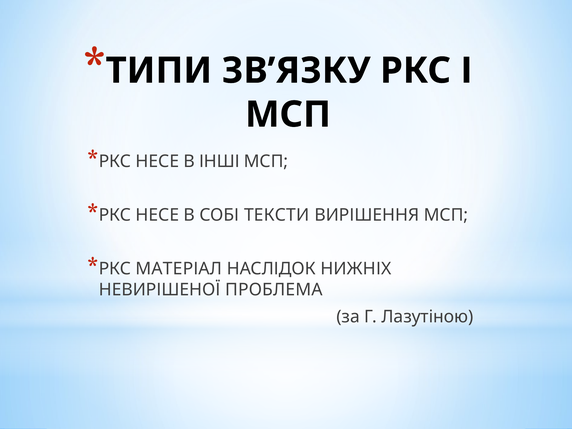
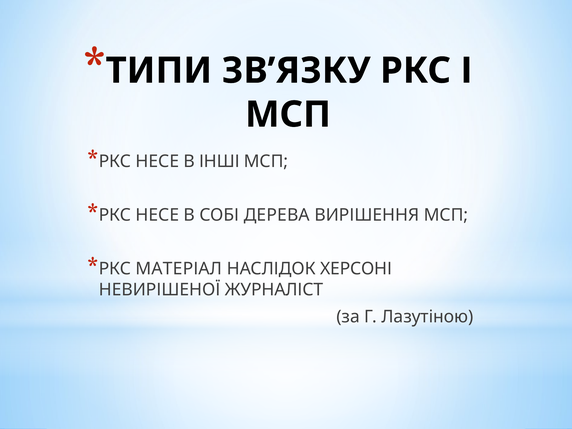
ТЕКСТИ: ТЕКСТИ -> ДЕРЕВА (277, 215)
НИЖНІХ: НИЖНІХ -> ХЕРСОНІ (356, 269)
ПРОБЛЕМА: ПРОБЛЕМА -> ЖУРНАЛІСТ (274, 290)
